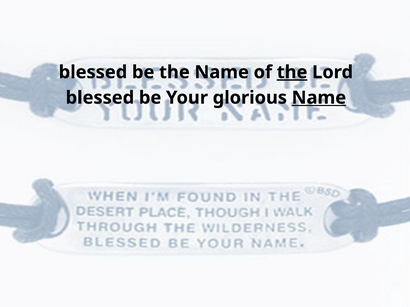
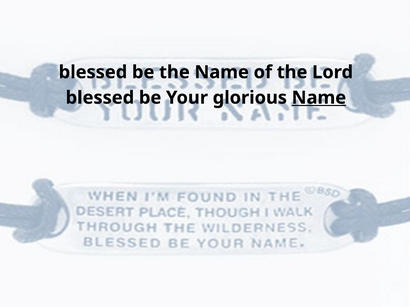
the underline: present -> none (292, 72)
